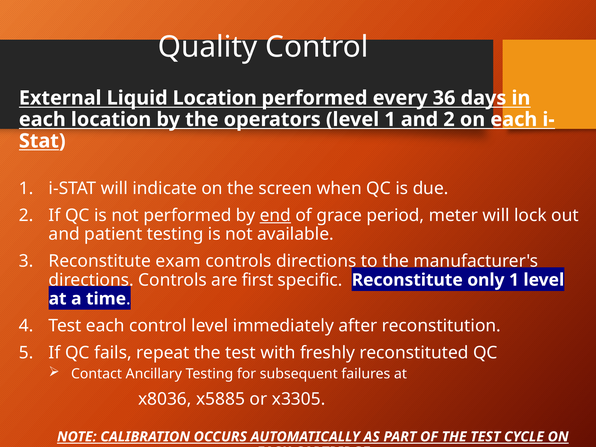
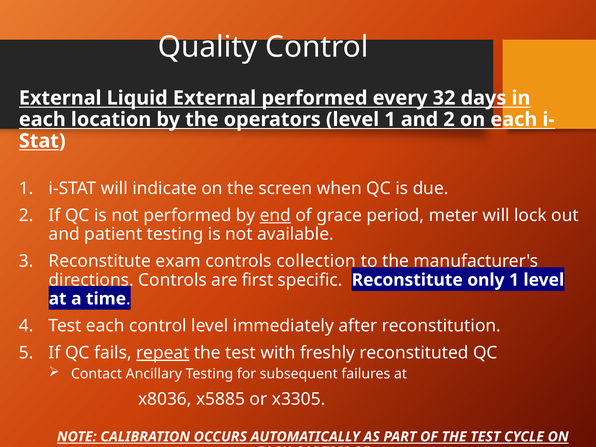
Liquid Location: Location -> External (215, 98)
36: 36 -> 32 (444, 98)
controls directions: directions -> collection (316, 261)
repeat underline: none -> present (163, 353)
